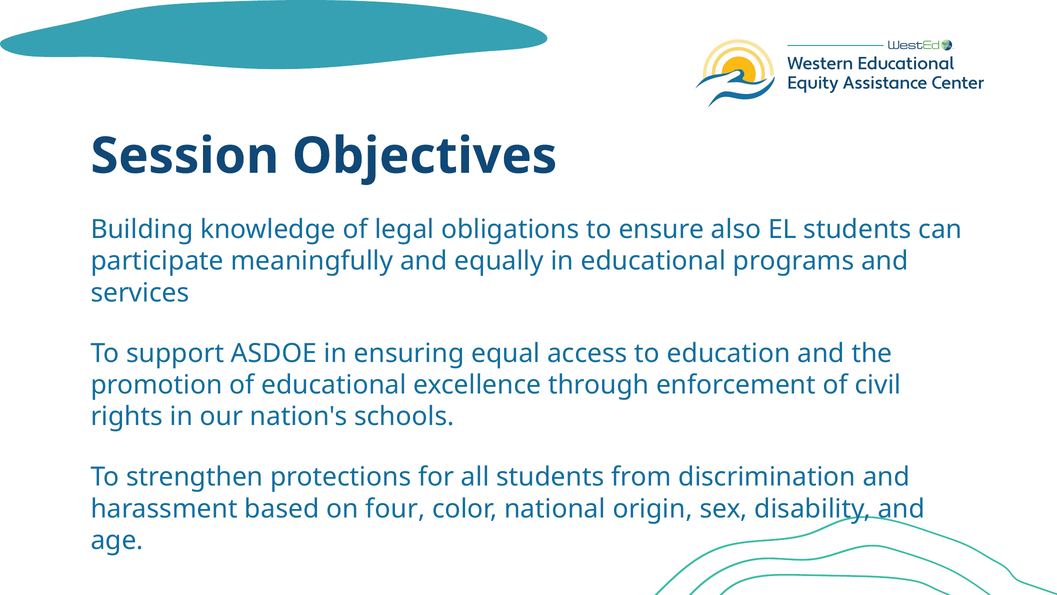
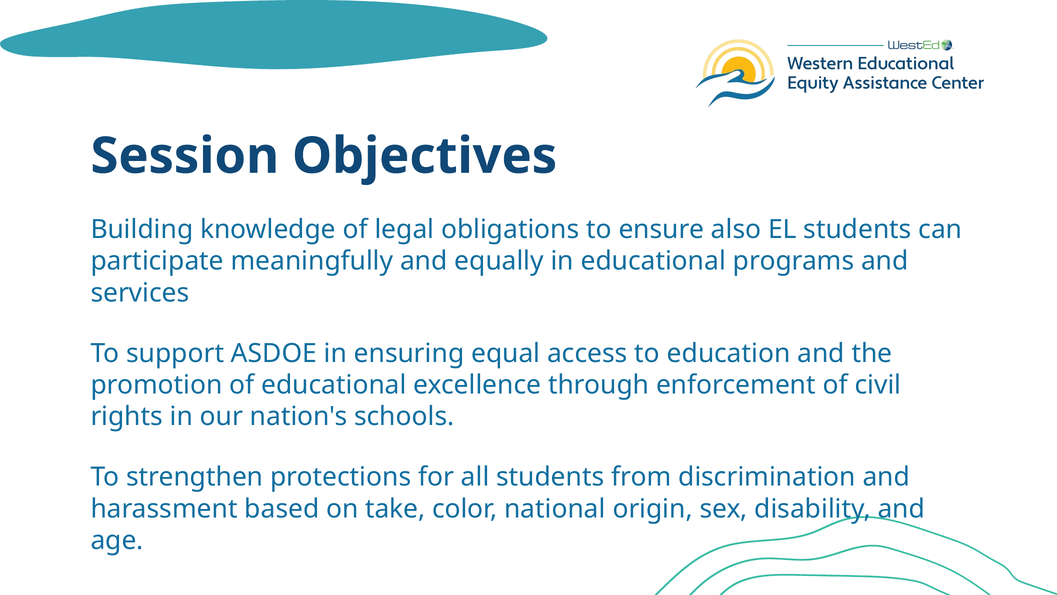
four: four -> take (395, 508)
